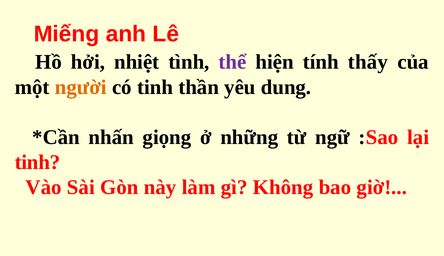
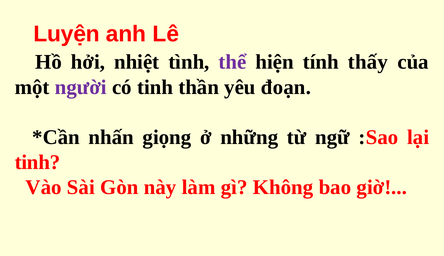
Miếng: Miếng -> Luyện (67, 34)
người colour: orange -> purple (81, 87)
dung: dung -> đoạn (286, 87)
